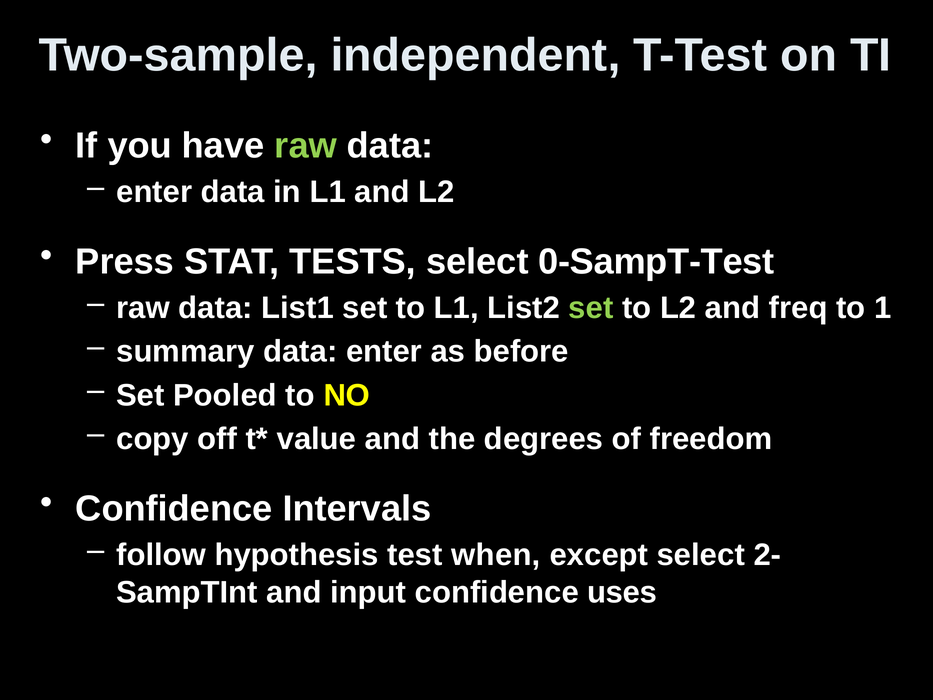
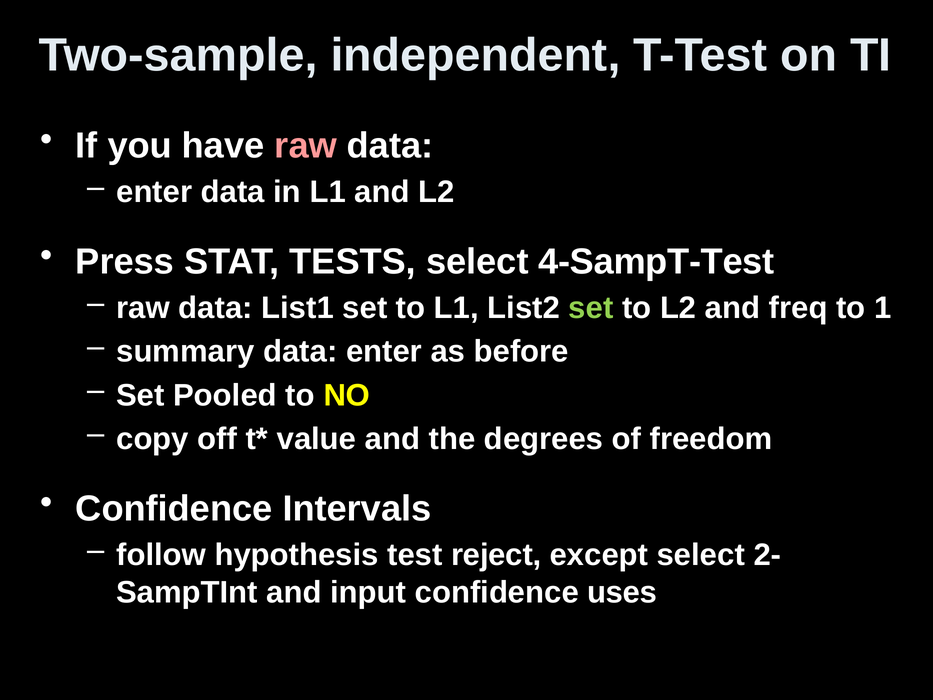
raw colour: light green -> pink (306, 146)
0-SampT-Test: 0-SampT-Test -> 4-SampT-Test (656, 262)
when: when -> reject (496, 555)
